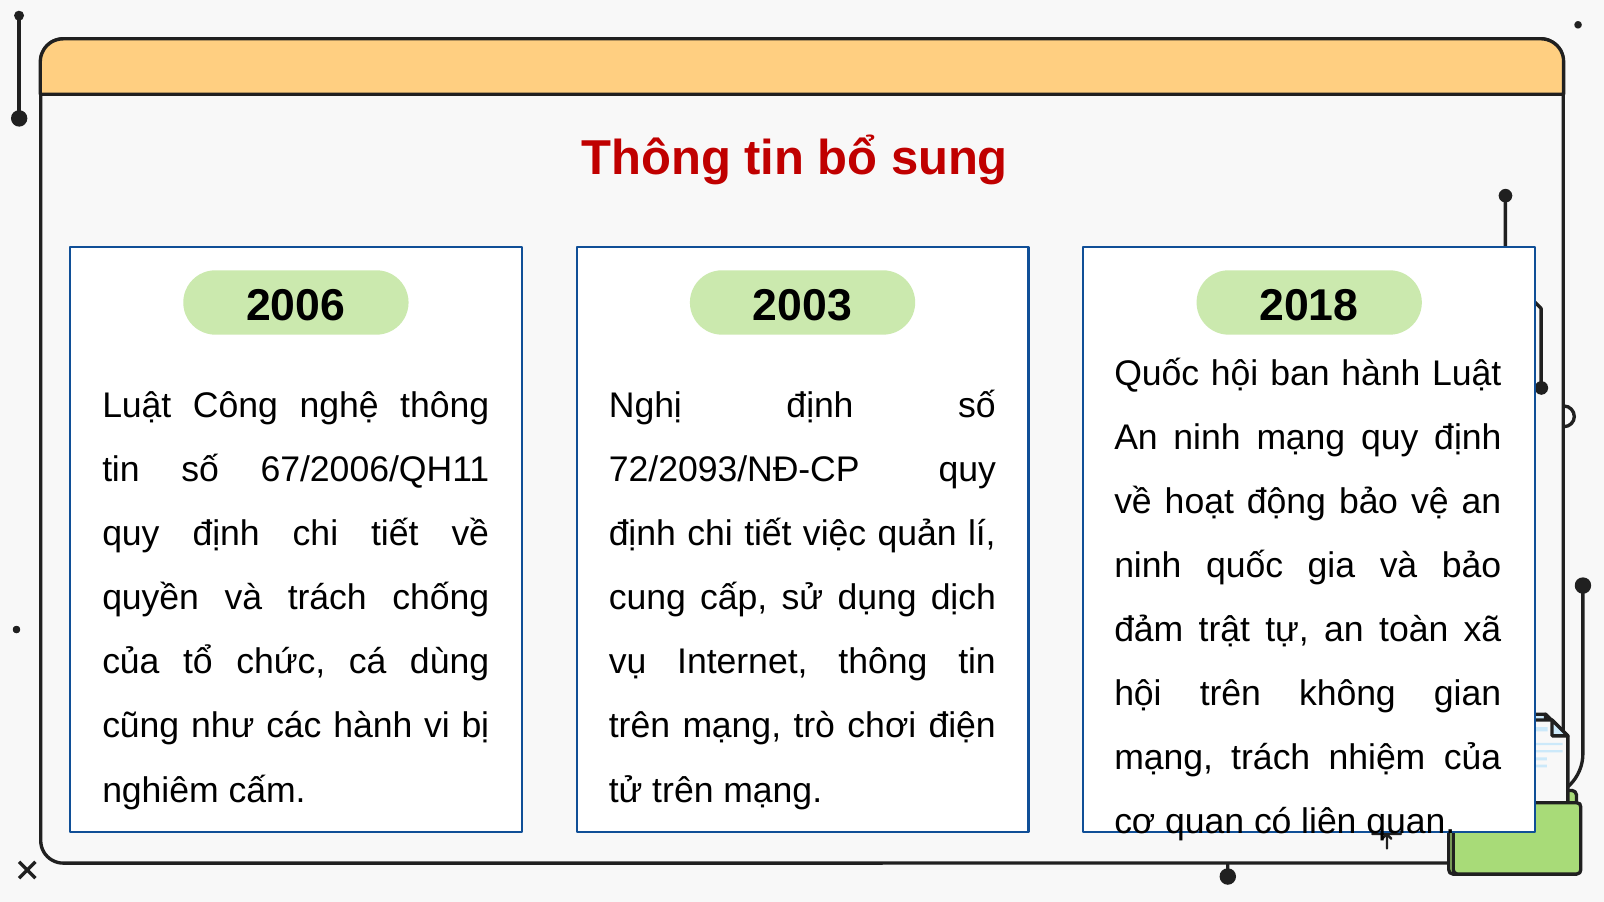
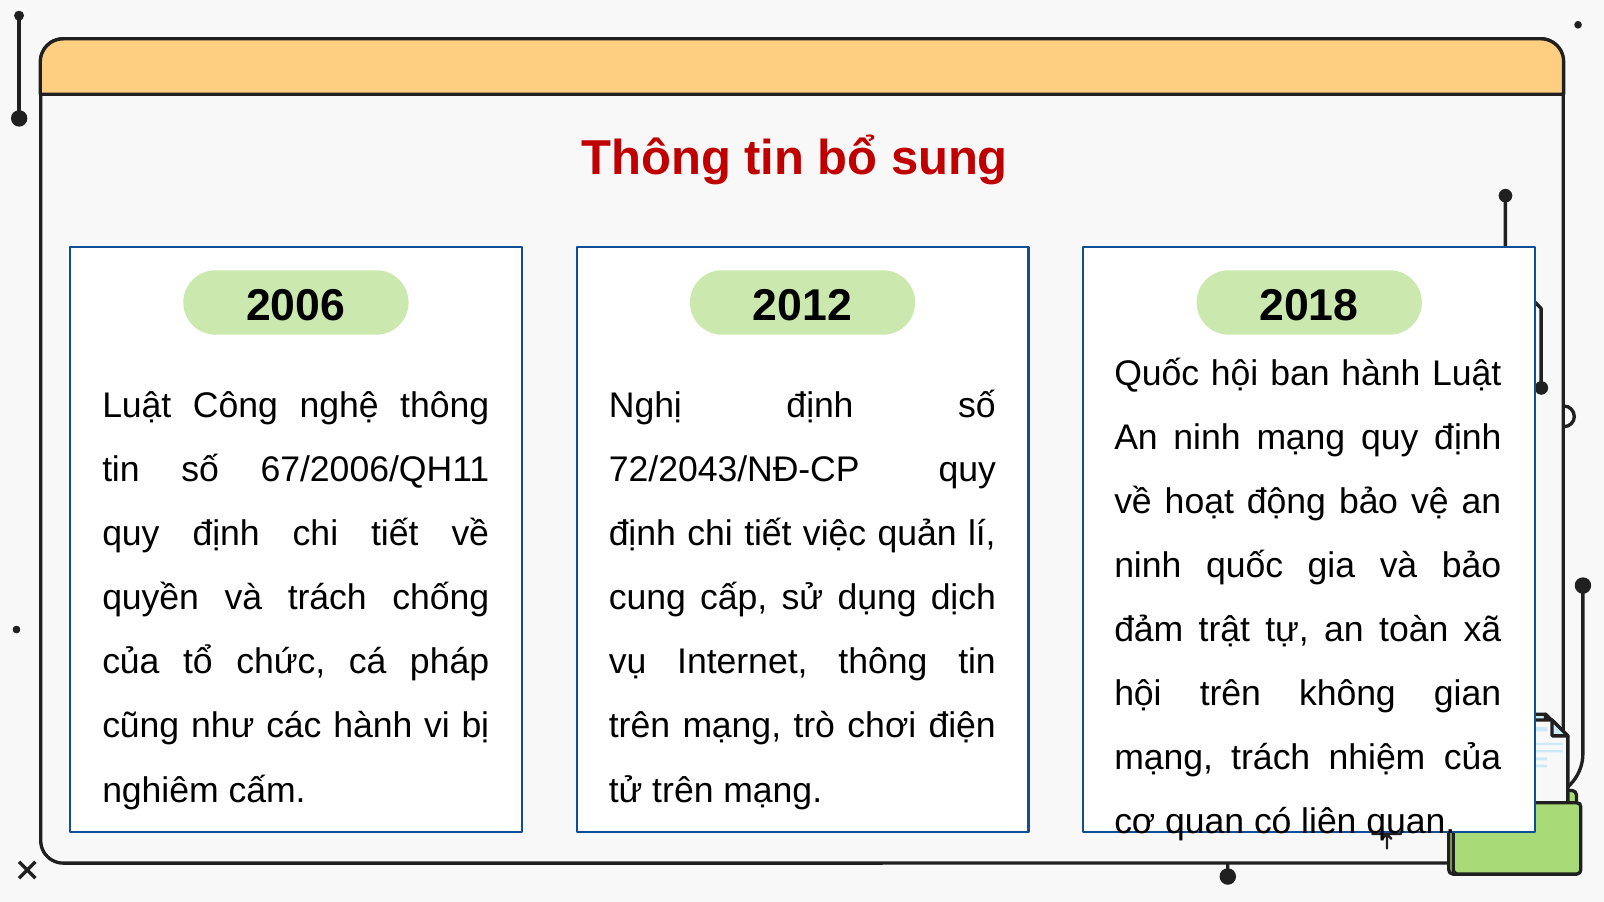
2003: 2003 -> 2012 (802, 306)
72/2093/NĐ-CP: 72/2093/NĐ-CP -> 72/2043/NĐ-CP (734, 470)
dùng: dùng -> pháp (450, 662)
